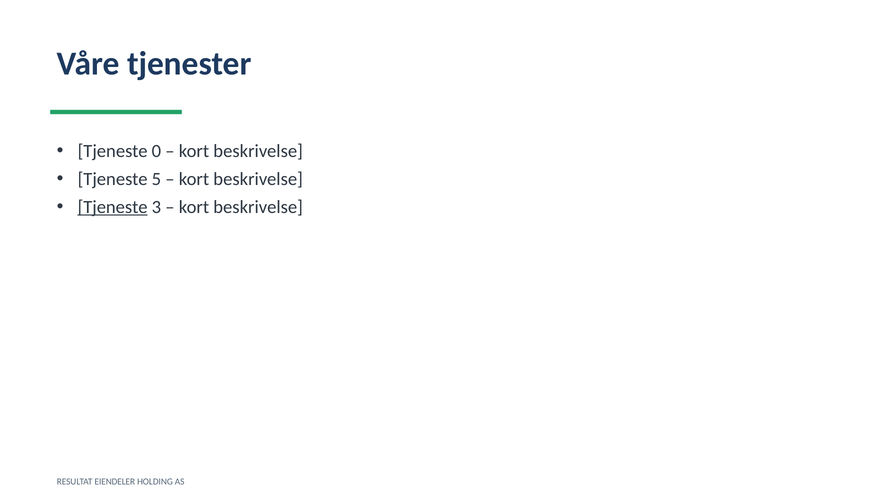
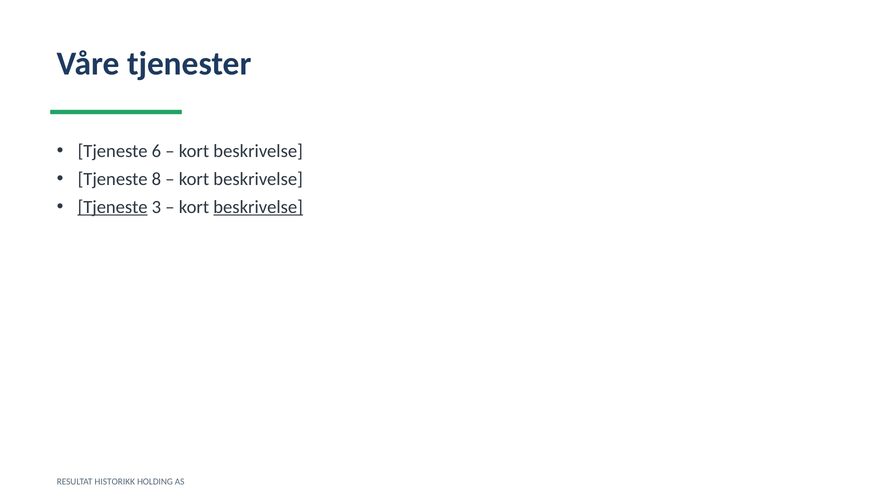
0: 0 -> 6 (156, 151)
5: 5 -> 8 (156, 179)
beskrivelse underline: none -> present (258, 207)
EIENDELER: EIENDELER -> HISTORIKK (115, 481)
